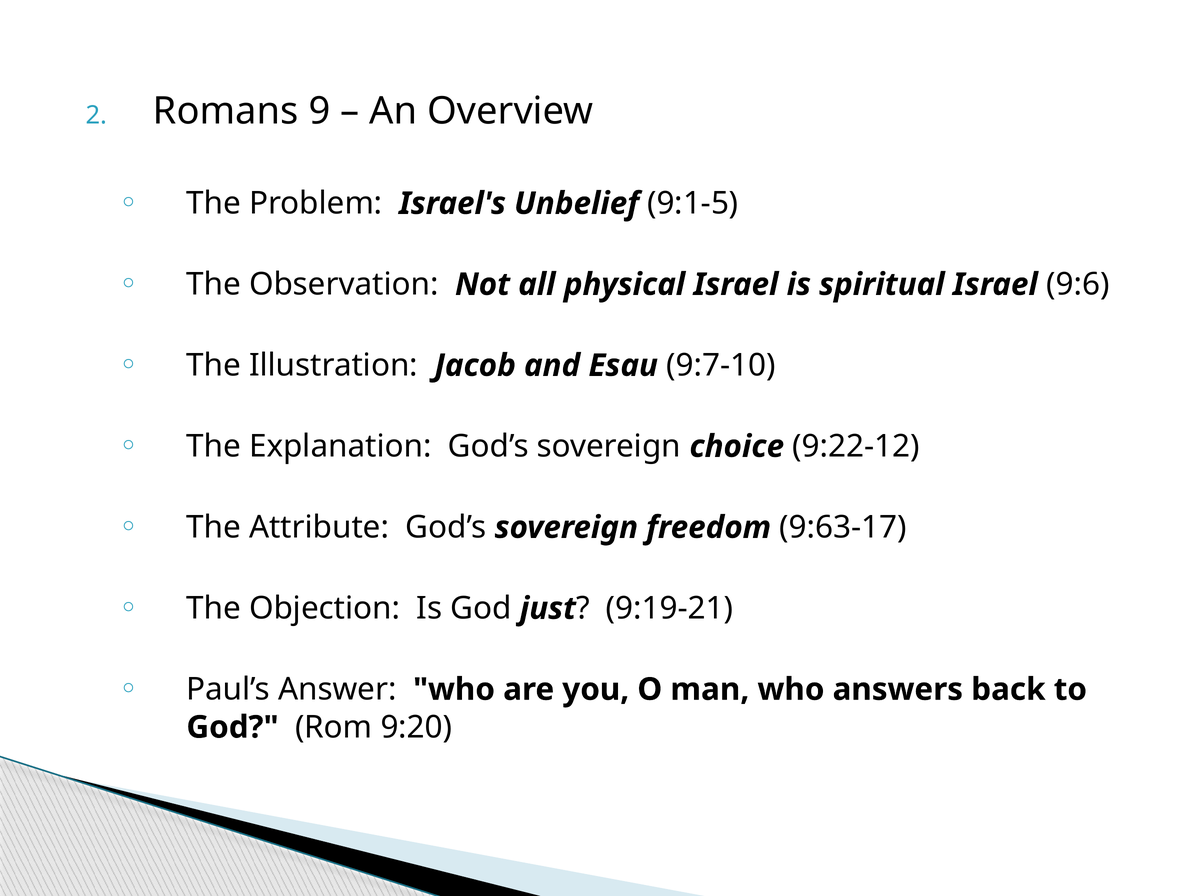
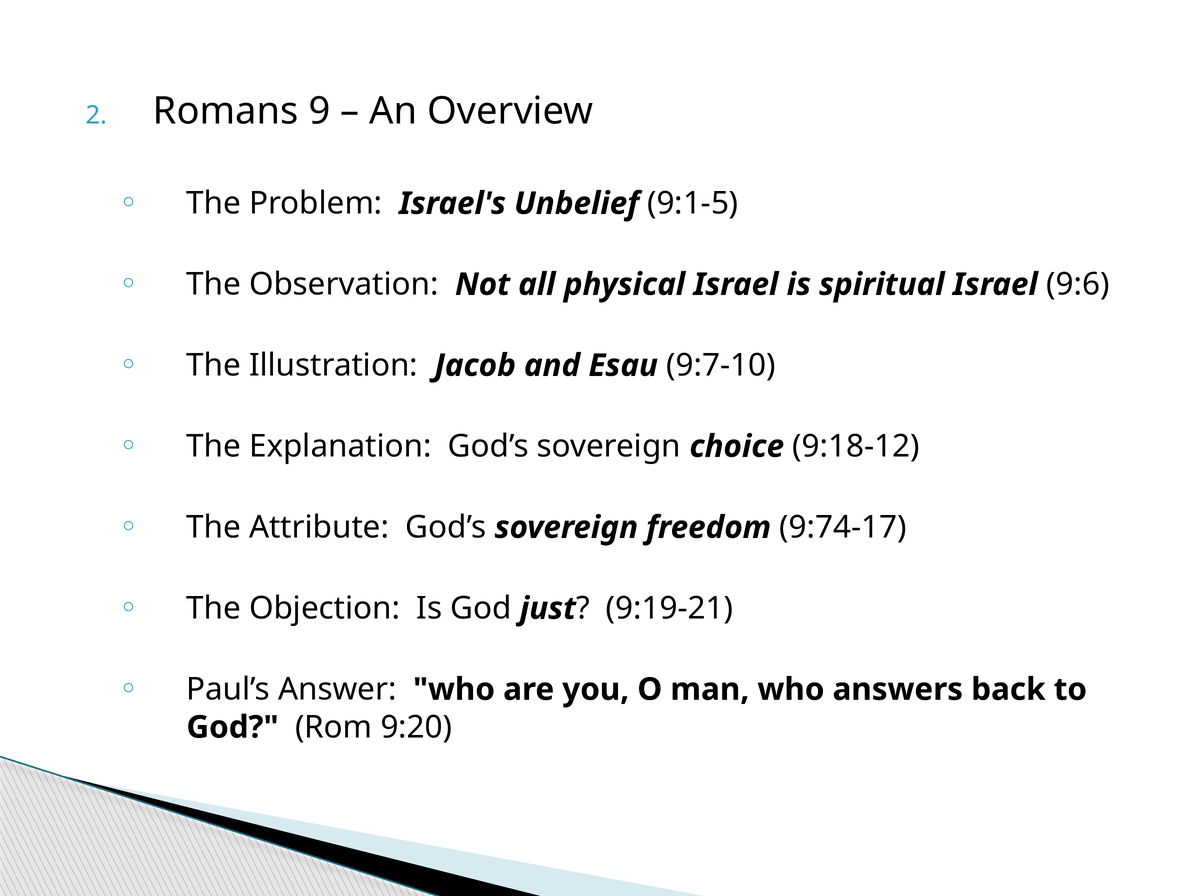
9:22-12: 9:22-12 -> 9:18-12 (856, 446)
9:63-17: 9:63-17 -> 9:74-17 (843, 527)
